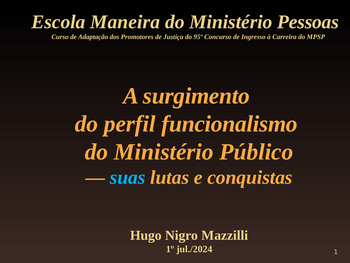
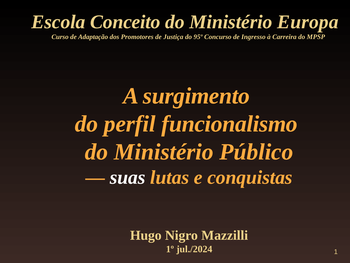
Maneira: Maneira -> Conceito (125, 22)
Pessoas: Pessoas -> Europa (308, 22)
suas colour: light blue -> white (128, 177)
